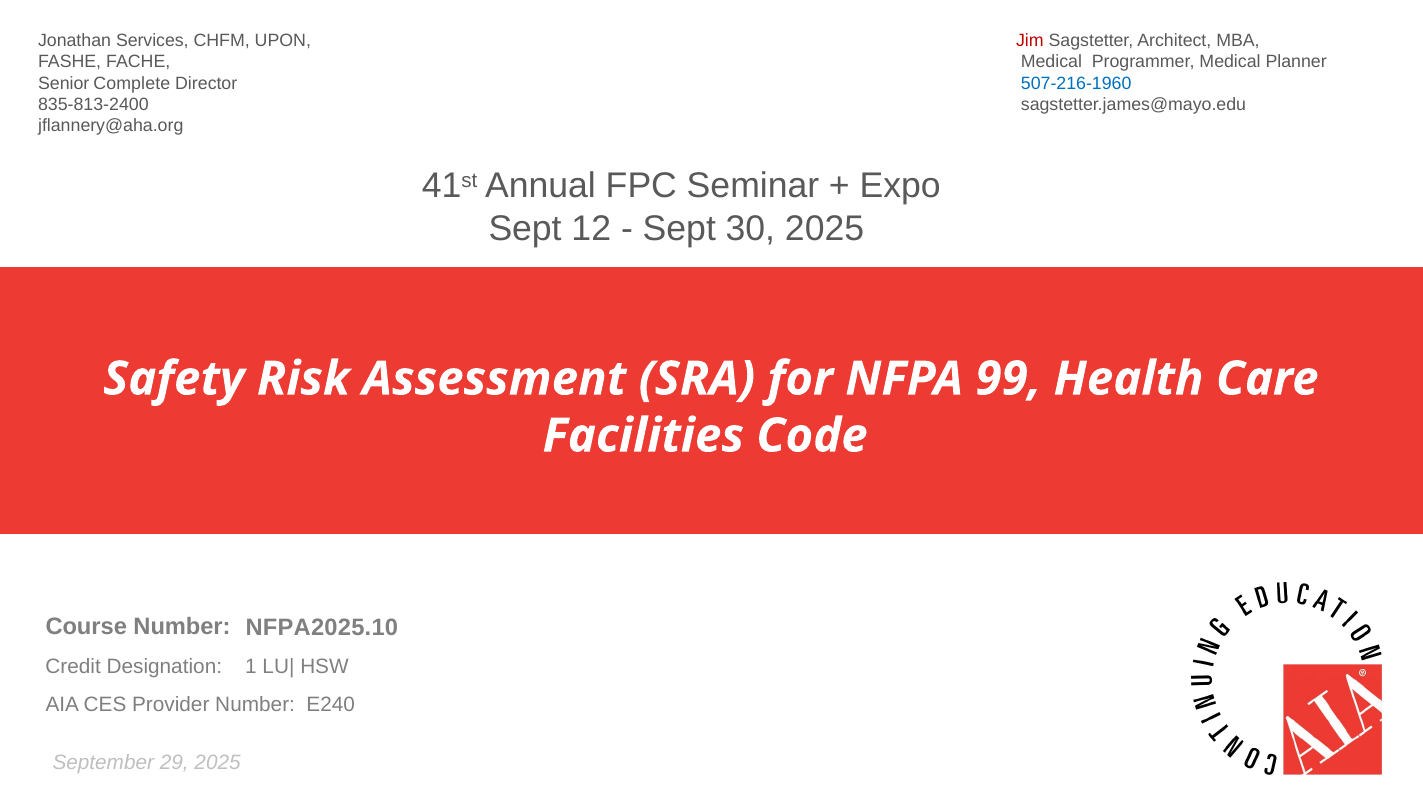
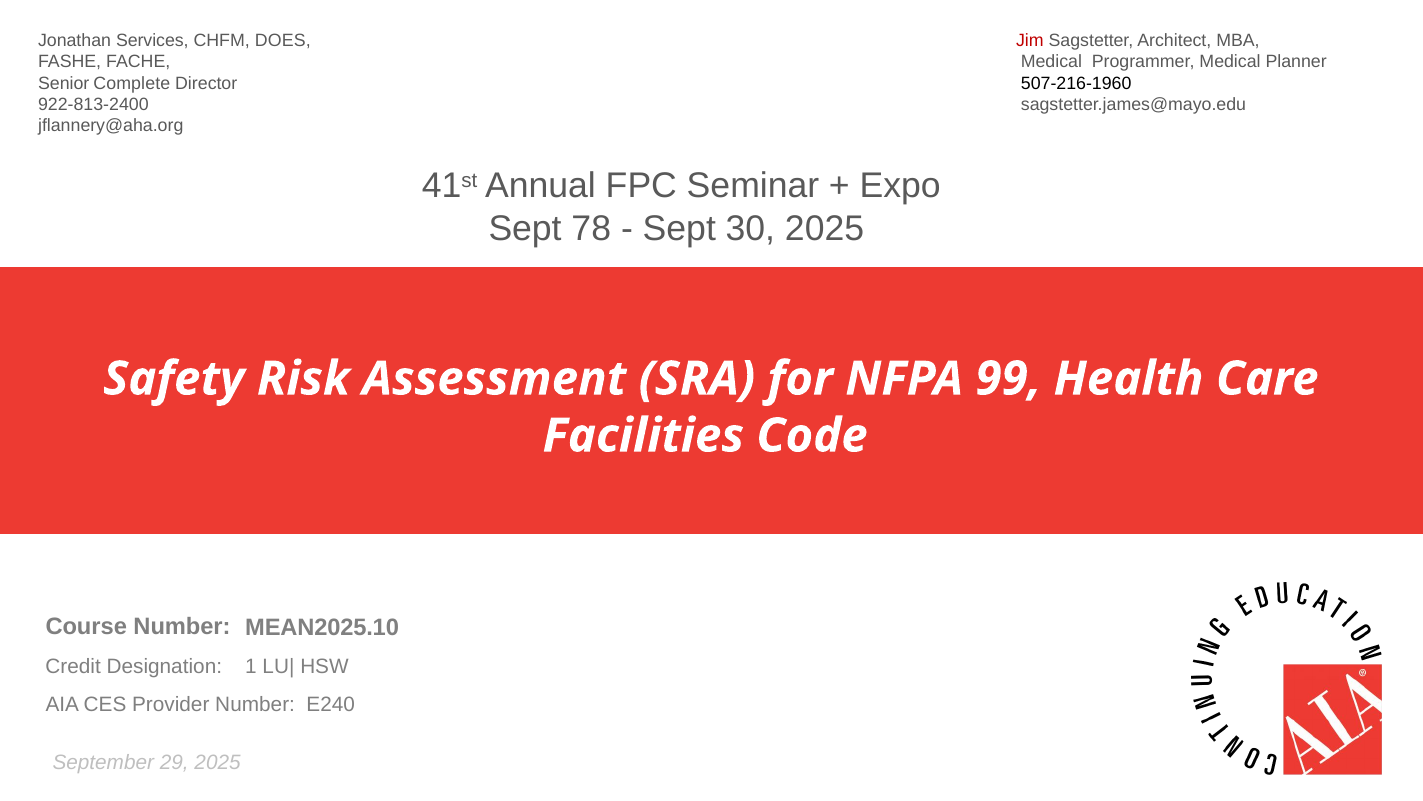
UPON: UPON -> DOES (283, 40)
507-216-1960 colour: blue -> black (1076, 83)
835-813-2400: 835-813-2400 -> 922-813-2400 (93, 105)
12: 12 -> 78 (591, 229)
NFPA2025.10: NFPA2025.10 -> MEAN2025.10 (322, 627)
